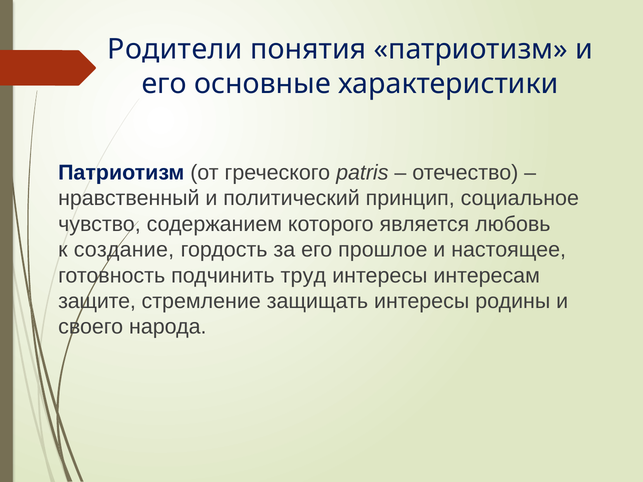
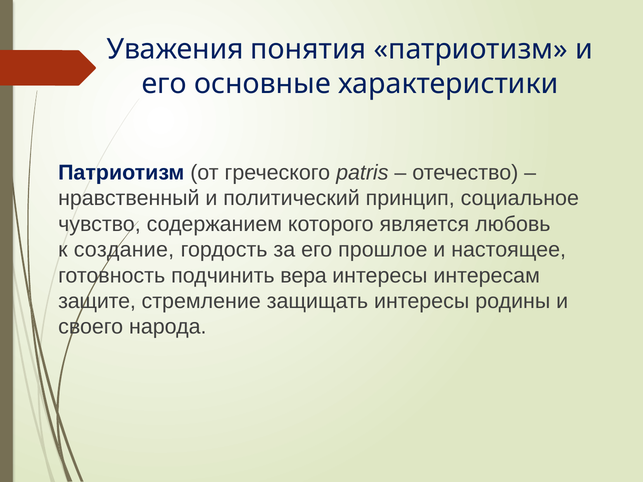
Родители: Родители -> Уважения (175, 49)
труд: труд -> вера (304, 276)
